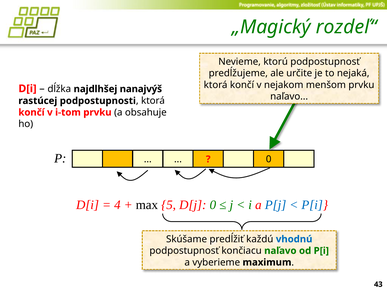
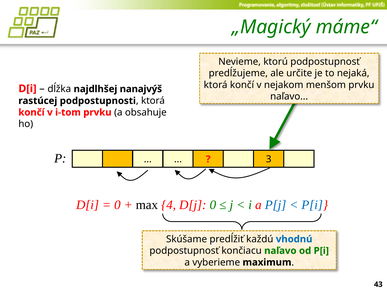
rozdeľ“: rozdeľ“ -> máme“ (346, 27)
0: 0 -> 3 (269, 159)
4: 4 -> 0 (117, 205)
5: 5 -> 4 (169, 205)
